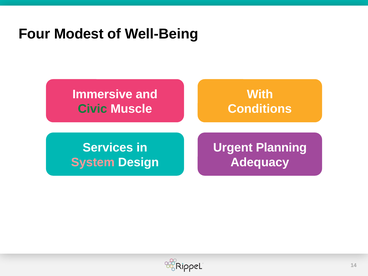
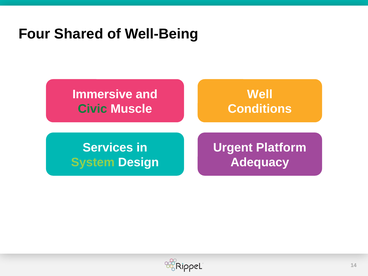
Modest: Modest -> Shared (79, 34)
With: With -> Well (260, 94)
Planning: Planning -> Platform (281, 148)
System colour: pink -> light green (93, 162)
